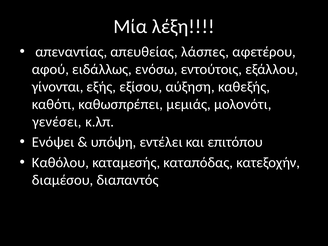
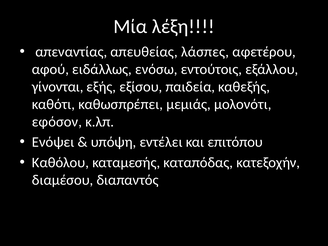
αύξηση: αύξηση -> παιδεία (190, 87)
γενέσει: γενέσει -> εφόσον (57, 122)
